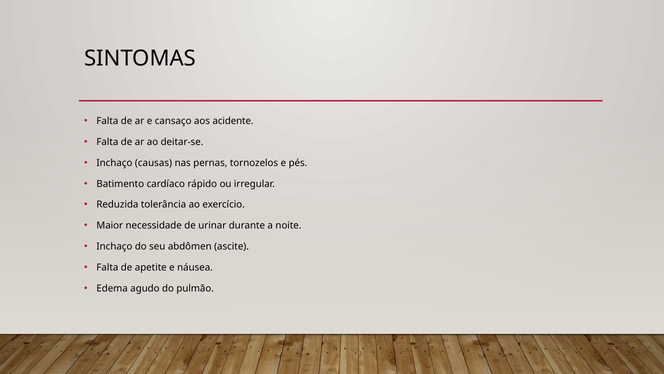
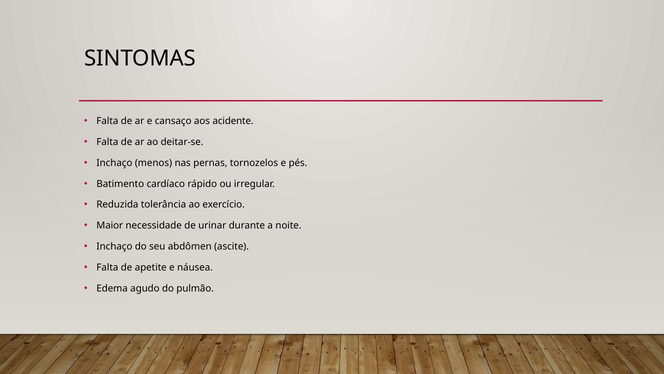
causas: causas -> menos (153, 163)
